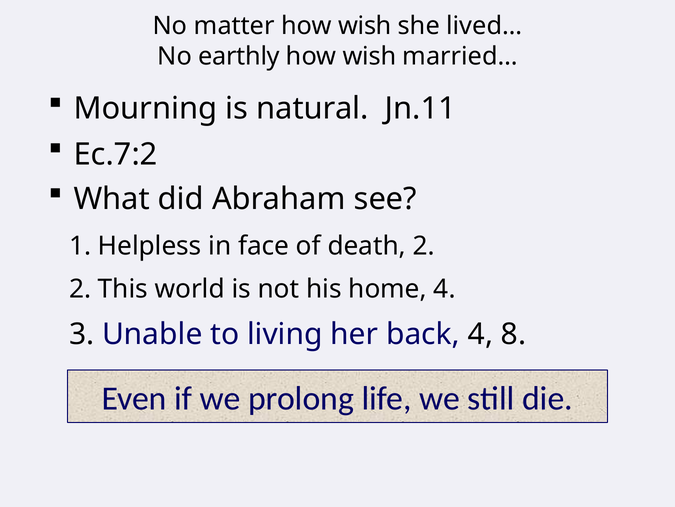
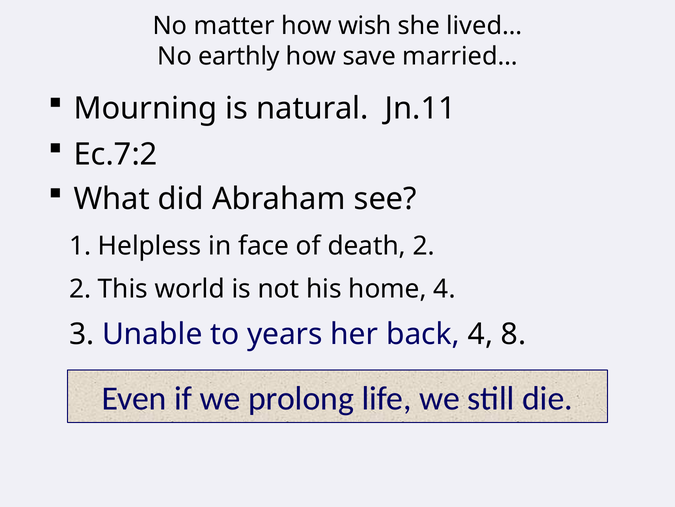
wish: wish -> save (369, 56)
living: living -> years (285, 334)
